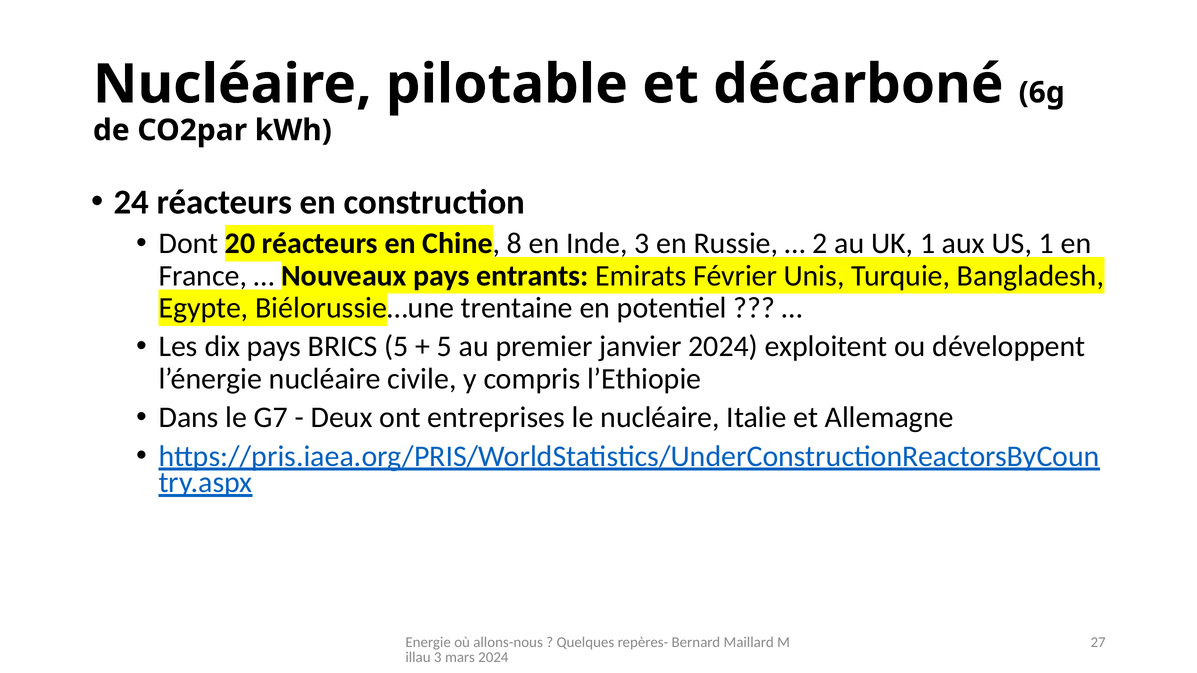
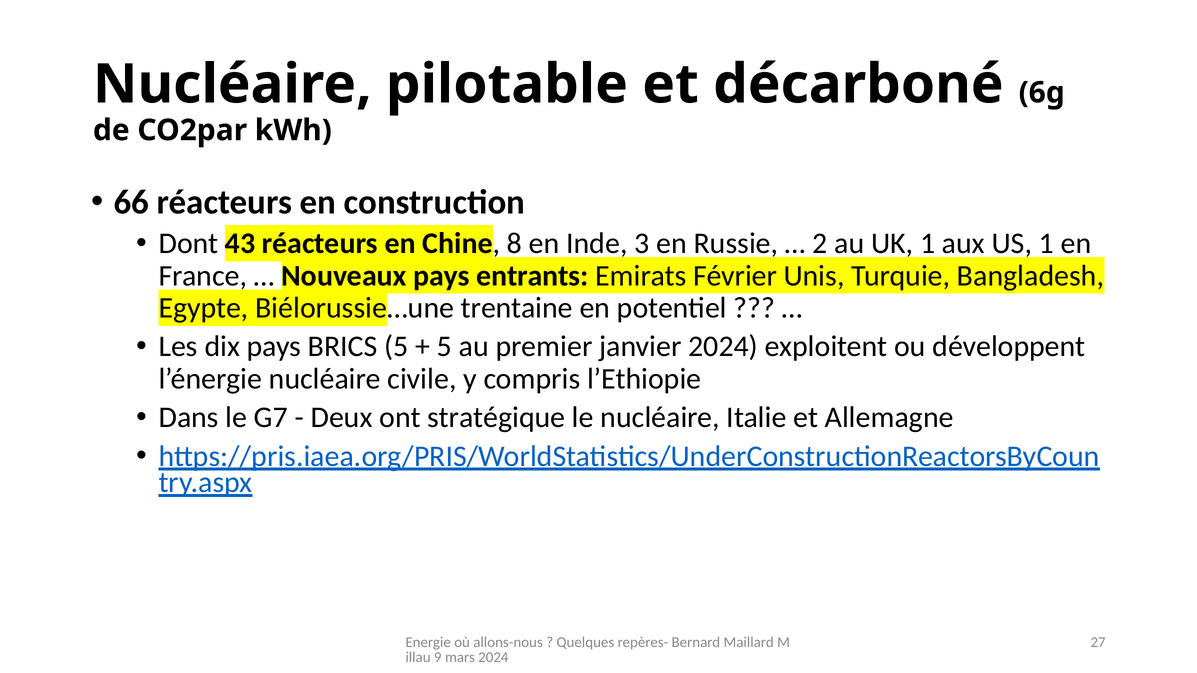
24: 24 -> 66 (131, 202)
20: 20 -> 43 (240, 244)
entreprises: entreprises -> stratégique (496, 418)
3: 3 -> 9 (438, 658)
